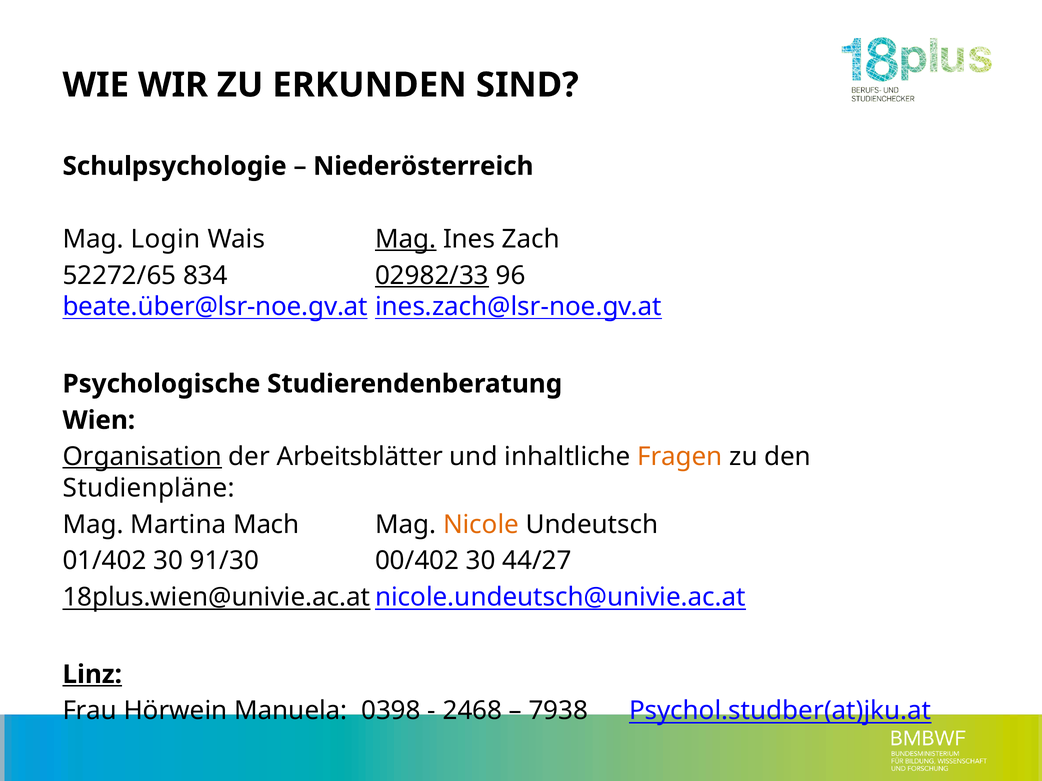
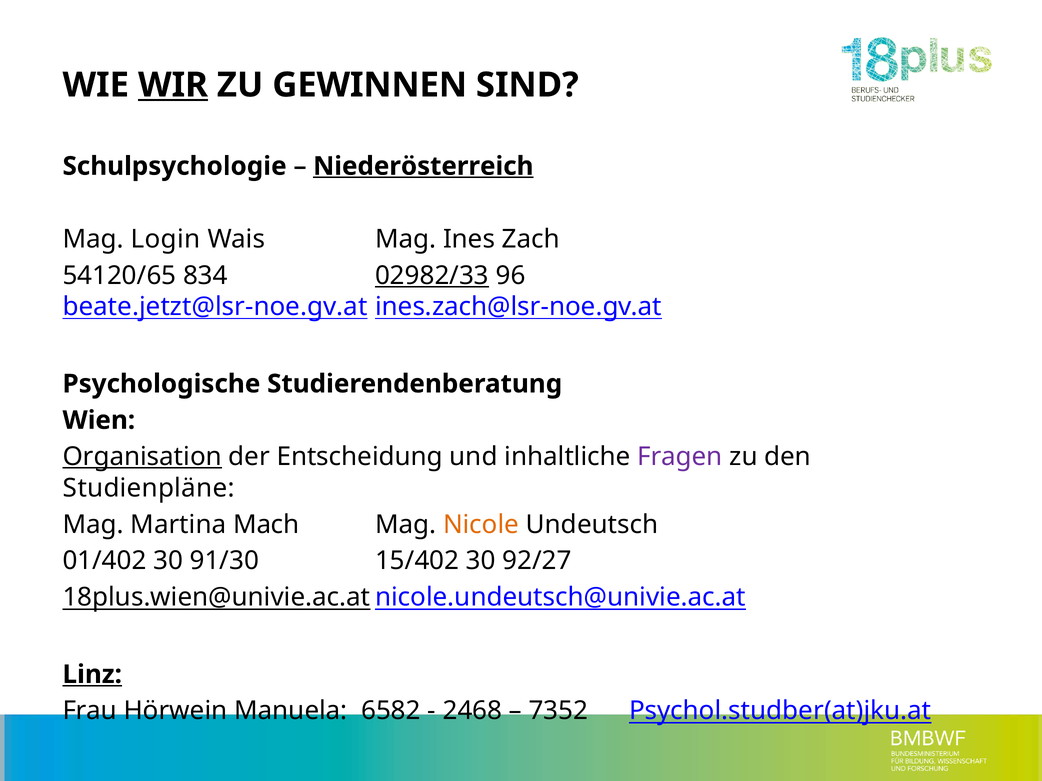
WIR underline: none -> present (173, 85)
ERKUNDEN: ERKUNDEN -> GEWINNEN (370, 85)
Niederösterreich underline: none -> present (423, 166)
Mag underline: present -> none (406, 239)
52272/65: 52272/65 -> 54120/65 (119, 276)
beate.über@lsr-noe.gv.at: beate.über@lsr-noe.gv.at -> beate.jetzt@lsr-noe.gv.at (215, 307)
Arbeitsblätter: Arbeitsblätter -> Entscheidung (360, 457)
Fragen colour: orange -> purple (680, 457)
00/402: 00/402 -> 15/402 (417, 561)
44/27: 44/27 -> 92/27 (537, 561)
0398: 0398 -> 6582 (391, 711)
7938: 7938 -> 7352 (558, 711)
